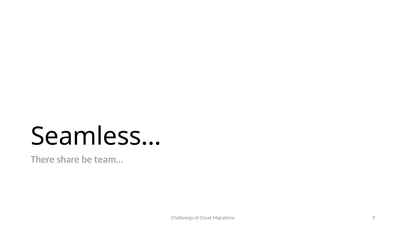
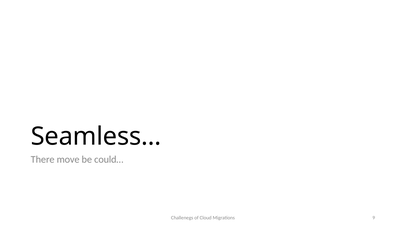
share: share -> move (68, 160)
team…: team… -> could… (109, 160)
